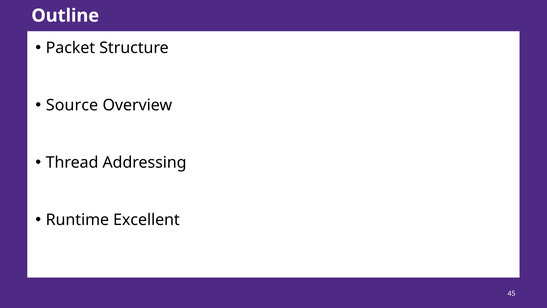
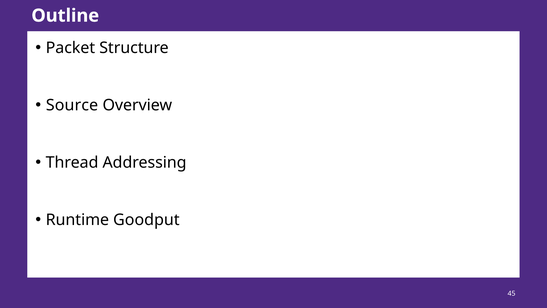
Excellent: Excellent -> Goodput (146, 220)
